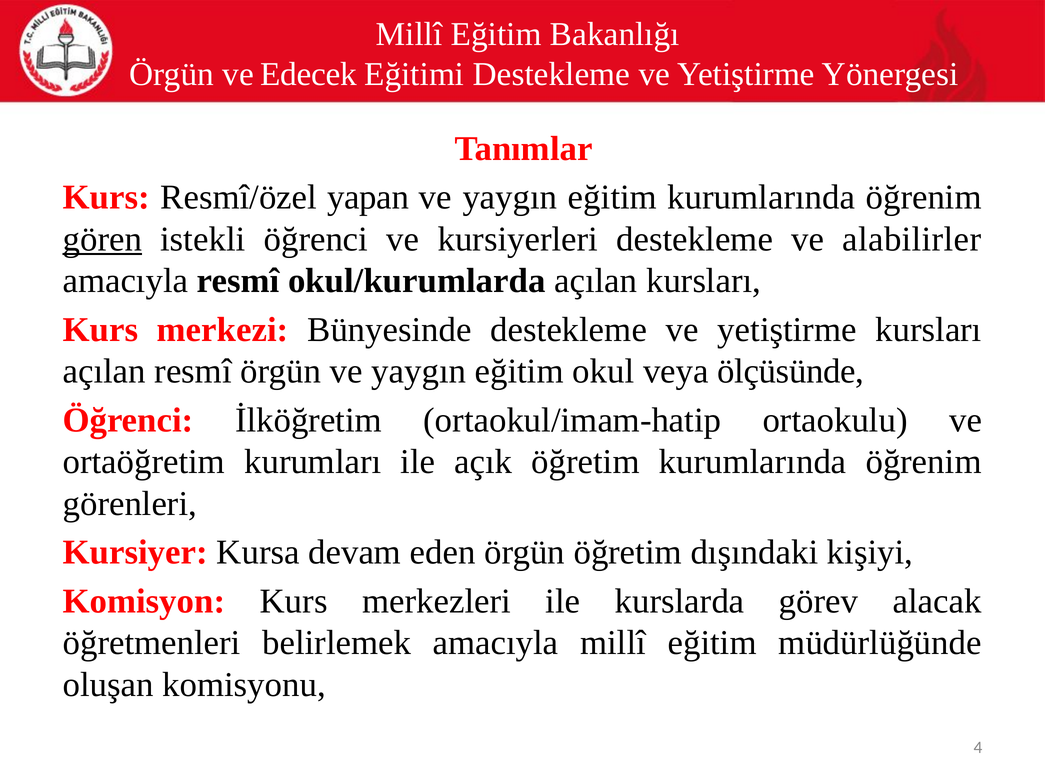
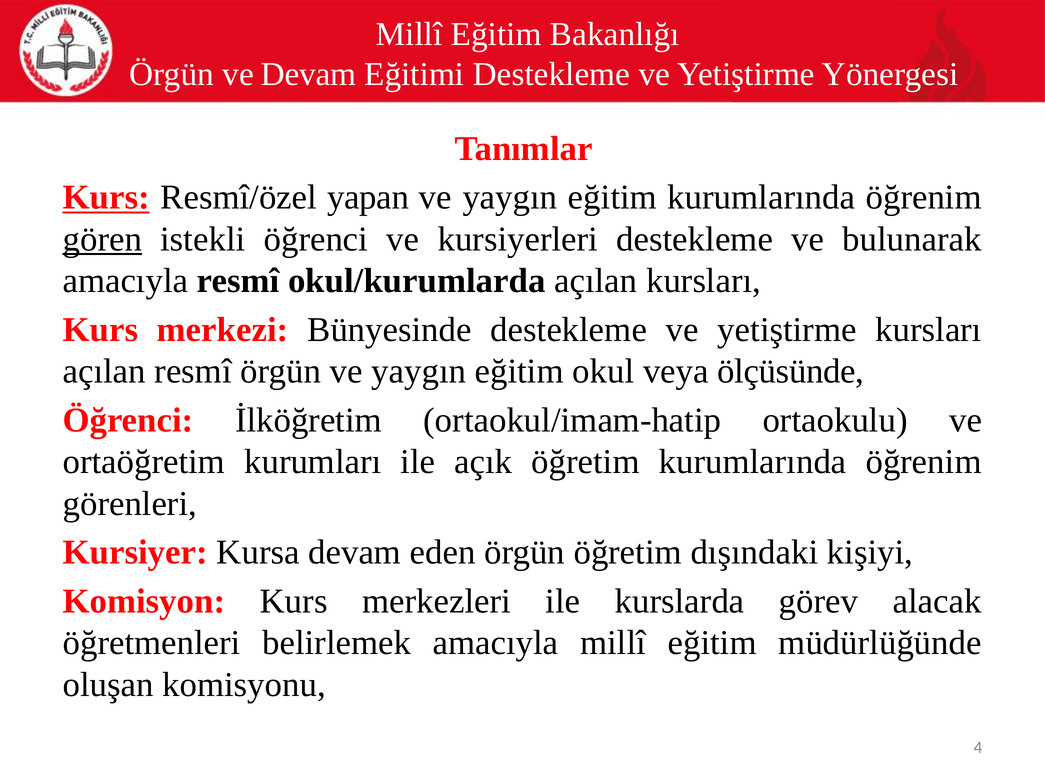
ve Edecek: Edecek -> Devam (309, 74)
Kurs underline: none -> present (106, 198)
alabilirler: alabilirler -> bulunarak (912, 239)
